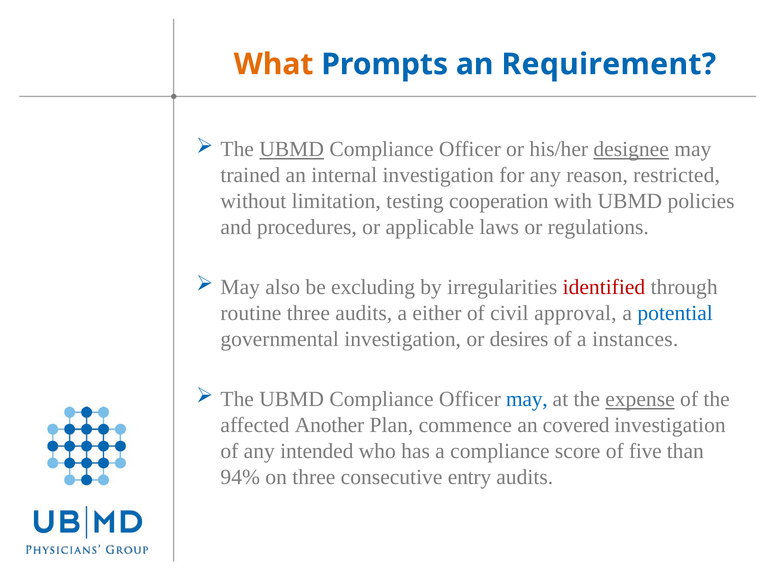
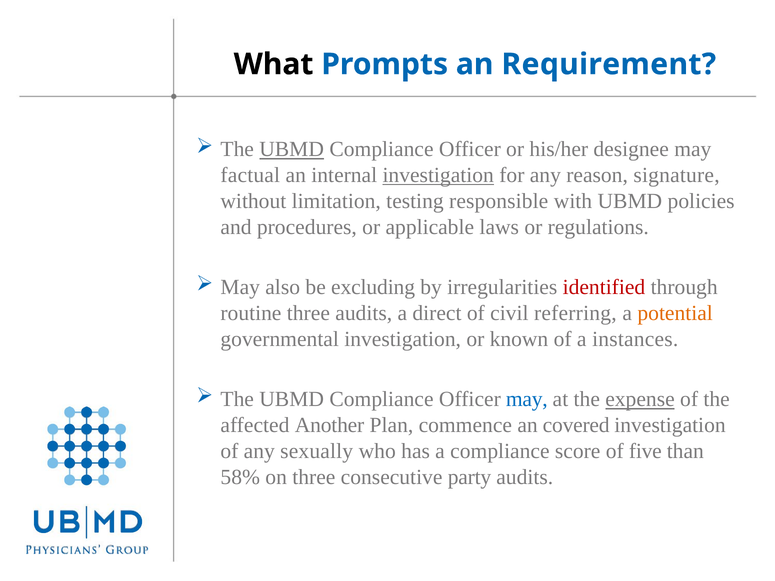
What colour: orange -> black (274, 64)
designee underline: present -> none (631, 149)
trained: trained -> factual (250, 175)
investigation underline: none -> present (438, 175)
restricted: restricted -> signature (677, 175)
cooperation: cooperation -> responsible (499, 201)
either: either -> direct (437, 313)
approval: approval -> referring (575, 313)
potential colour: blue -> orange (675, 313)
desires: desires -> known (519, 339)
intended: intended -> sexually (317, 451)
94%: 94% -> 58% (240, 477)
entry: entry -> party (469, 477)
